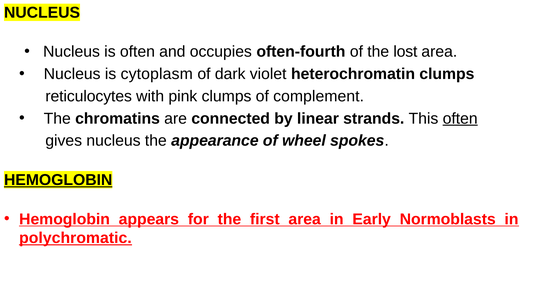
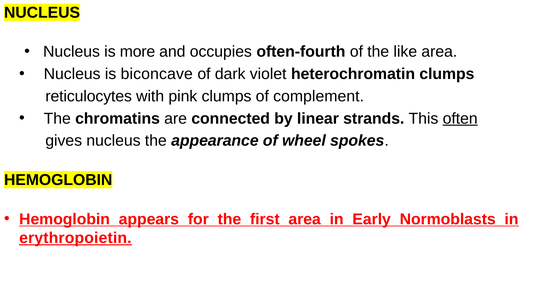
is often: often -> more (138, 52)
lost: lost -> like (405, 52)
cytoplasm: cytoplasm -> biconcave (157, 74)
HEMOGLOBIN underline: present -> none (58, 180)
polychromatic: polychromatic -> erythropoietin (75, 238)
